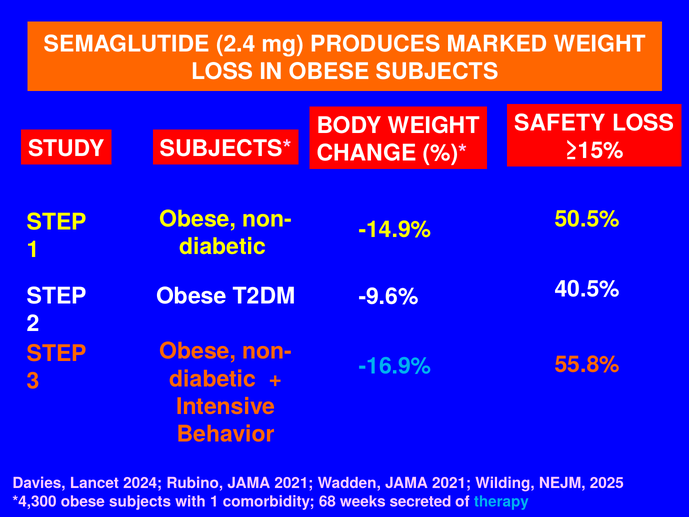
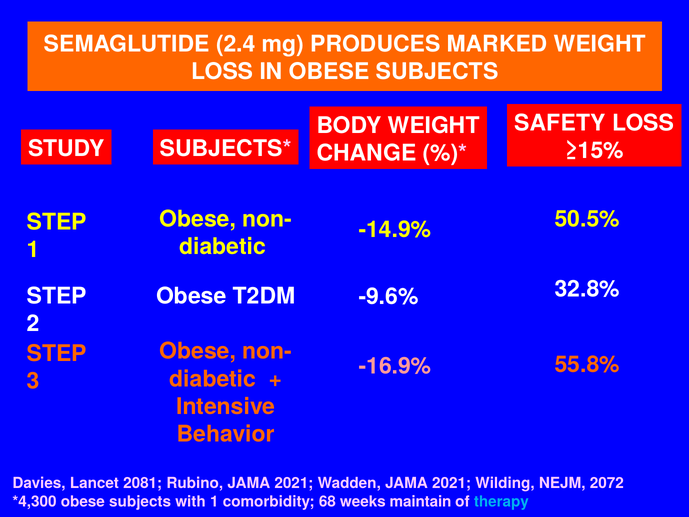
40.5%: 40.5% -> 32.8% (587, 289)
-16.9% colour: light blue -> pink (395, 366)
2024: 2024 -> 2081 (143, 483)
2025: 2025 -> 2072 (607, 483)
secreted: secreted -> maintain (421, 501)
